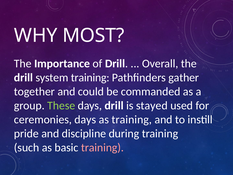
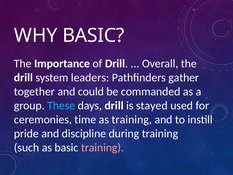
WHY MOST: MOST -> BASIC (93, 35)
system training: training -> leaders (90, 78)
These colour: light green -> light blue (61, 105)
ceremonies days: days -> time (85, 119)
